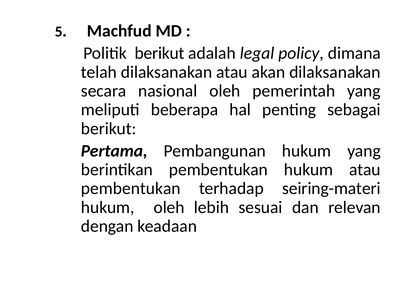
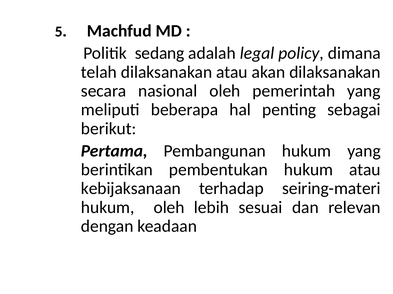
Politik berikut: berikut -> sedang (160, 53)
pembentukan: pembentukan -> kebijaksanaan (131, 189)
